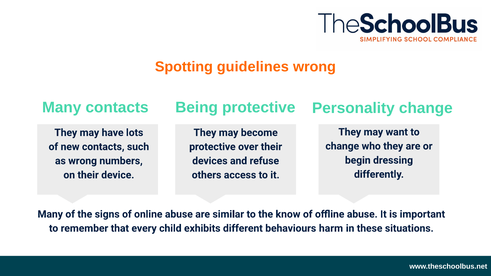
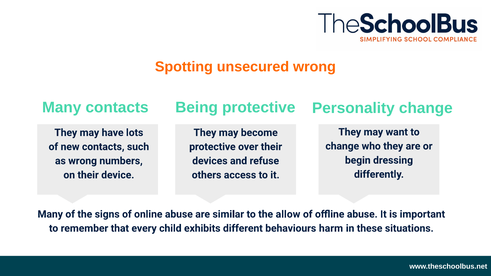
guidelines: guidelines -> unsecured (253, 67)
know: know -> allow (288, 214)
